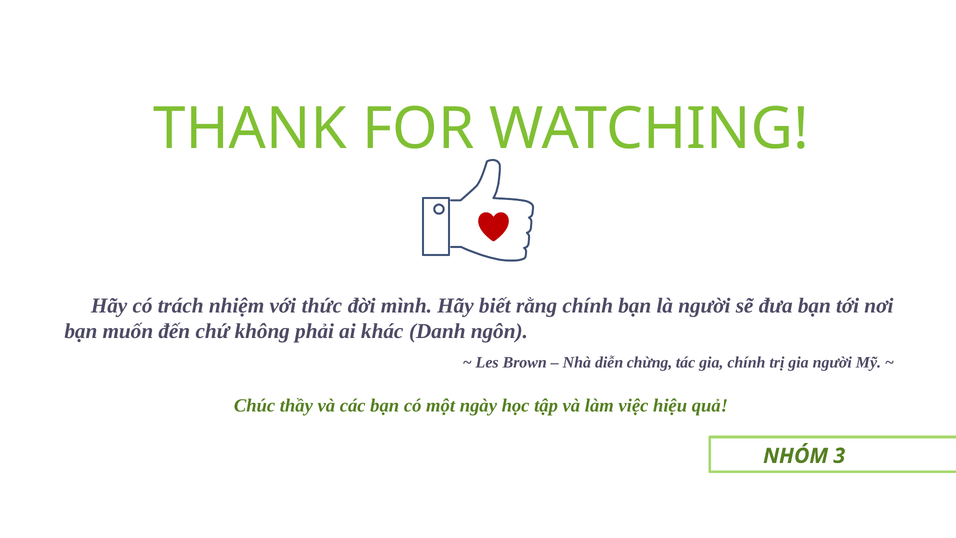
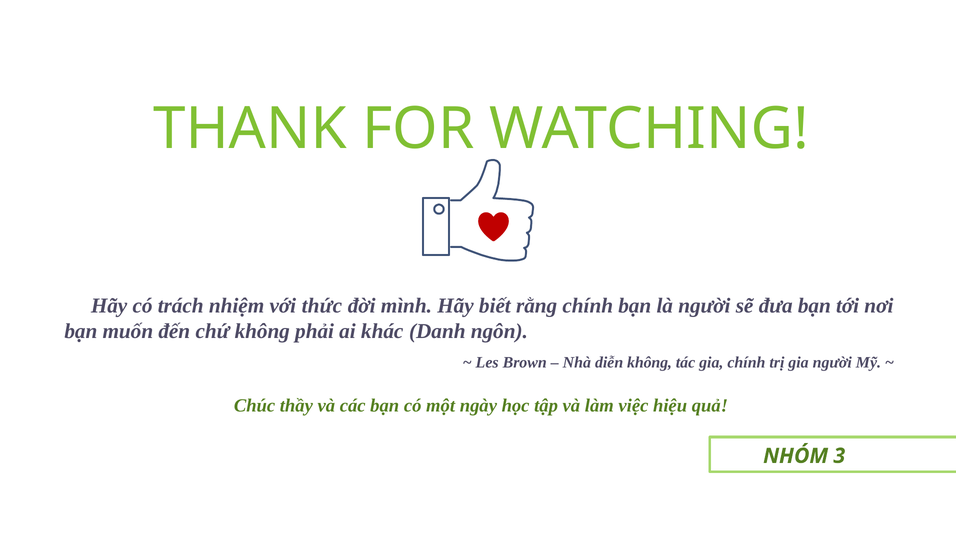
diễn chừng: chừng -> không (650, 362)
